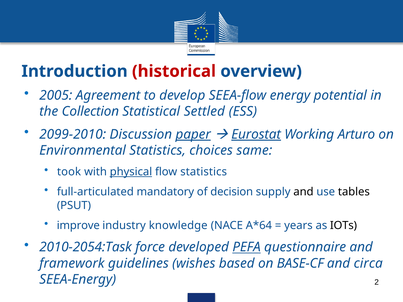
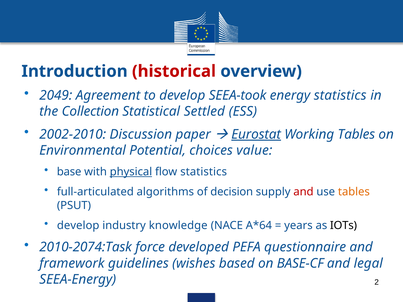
2005: 2005 -> 2049 (56, 96)
SEEA-flow: SEEA-flow -> SEEA-took (238, 96)
energy potential: potential -> statistics (340, 96)
2099-2010: 2099-2010 -> 2002-2010 (73, 134)
paper underline: present -> none (193, 134)
Working Arturo: Arturo -> Tables (356, 134)
Environmental Statistics: Statistics -> Potential (158, 151)
same: same -> value (254, 151)
took: took -> base (69, 172)
mandatory: mandatory -> algorithms (165, 192)
and colour: black -> red (303, 192)
tables colour: black -> orange (354, 192)
improve: improve -> develop (78, 226)
2010-2054:Task: 2010-2054:Task -> 2010-2074:Task (86, 247)
PEFA underline: present -> none (247, 247)
circa: circa -> legal (368, 263)
